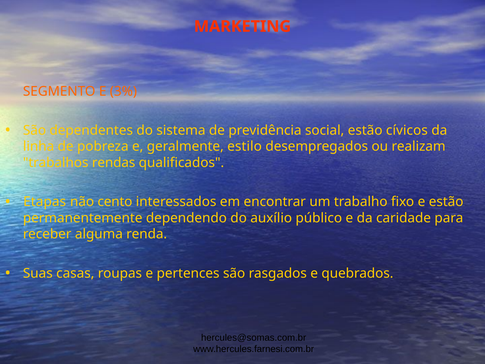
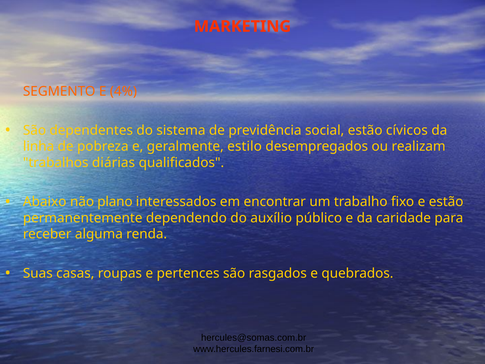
3%: 3% -> 4% (123, 91)
rendas: rendas -> diárias (114, 163)
Etapas: Etapas -> Abaixo (45, 202)
cento: cento -> plano (115, 202)
